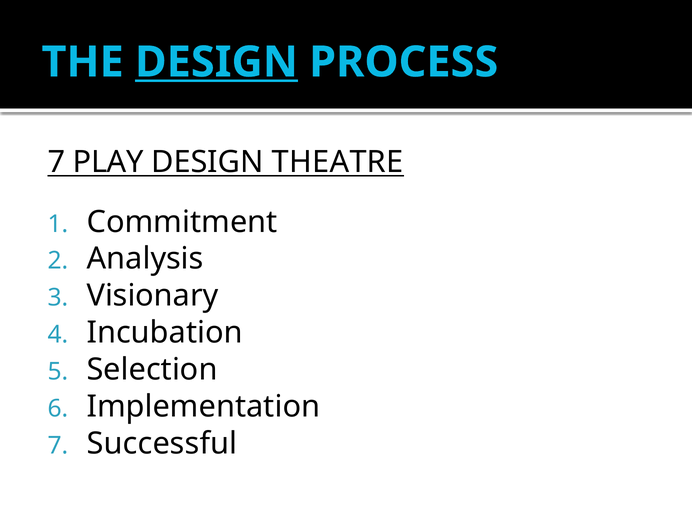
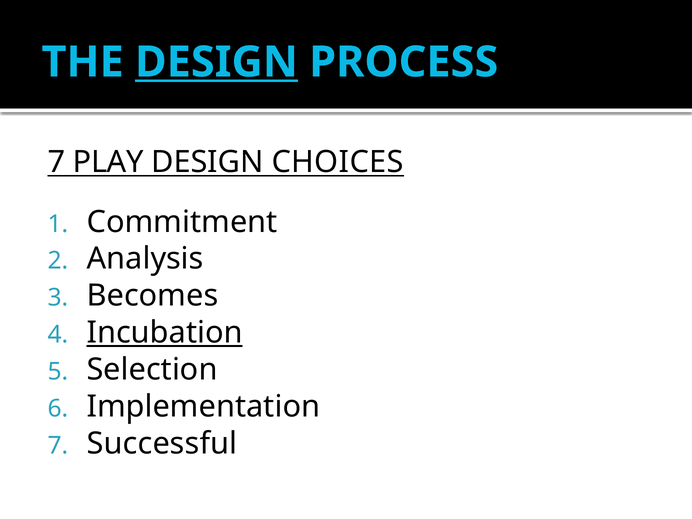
THEATRE: THEATRE -> CHOICES (338, 162)
Visionary: Visionary -> Becomes (152, 296)
Incubation underline: none -> present (165, 333)
